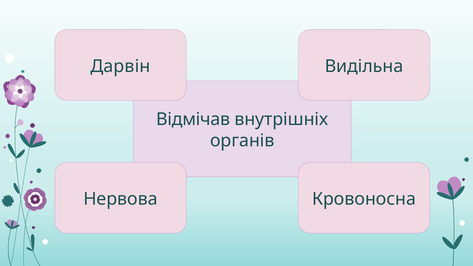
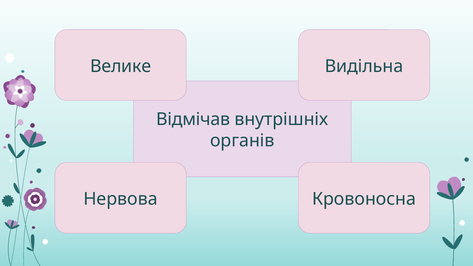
Дарвін: Дарвін -> Велике (121, 66)
